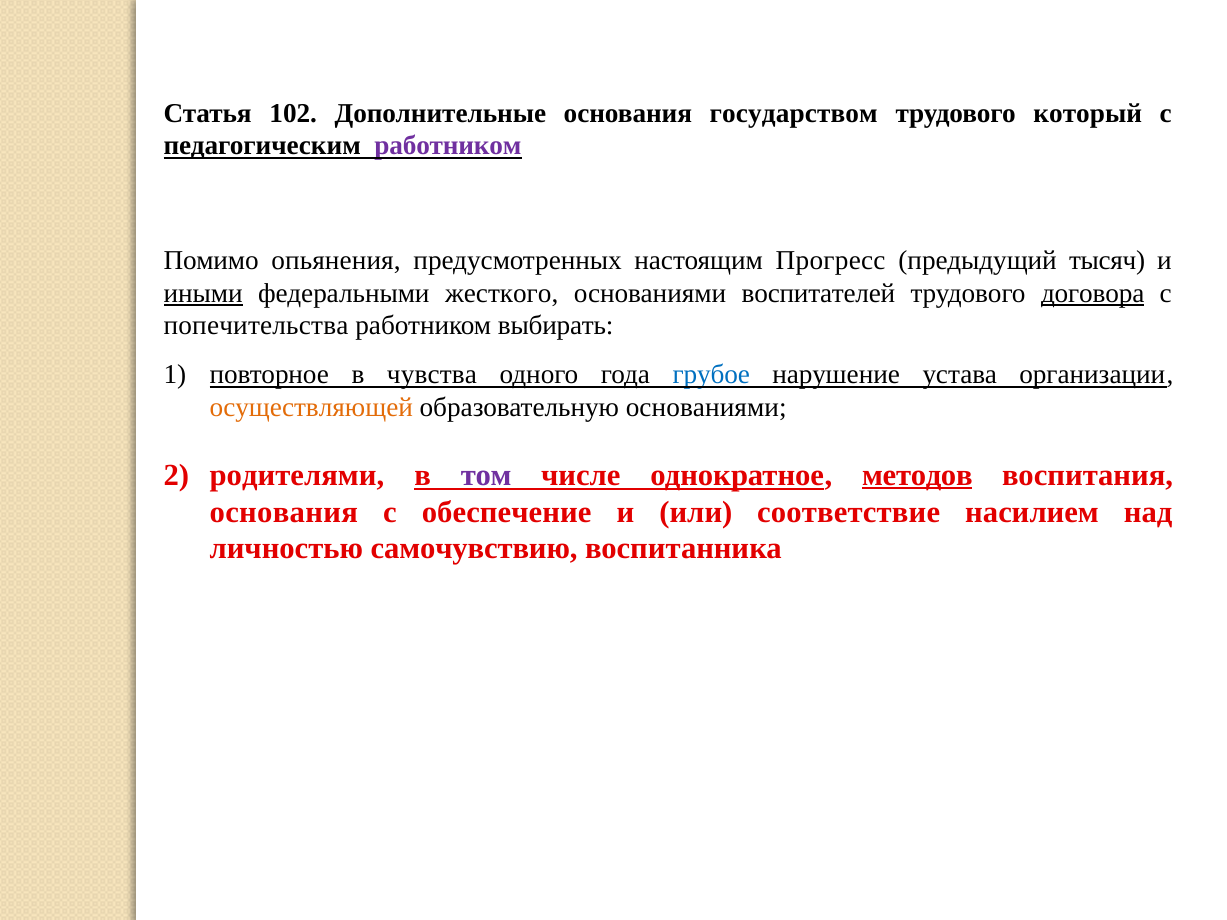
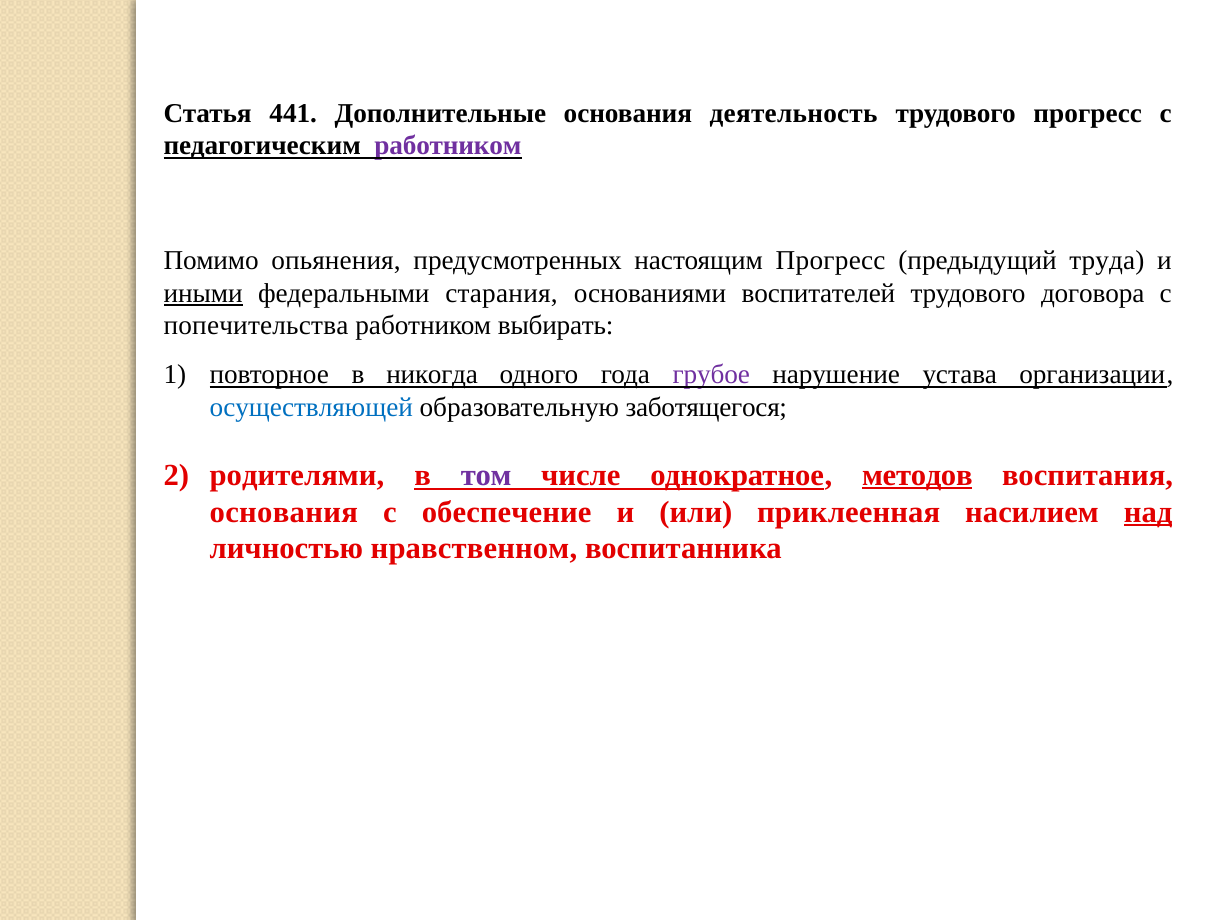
102: 102 -> 441 (293, 113)
государством: государством -> деятельность (794, 113)
трудового который: который -> прогресс (1088, 113)
тысяч: тысяч -> труда (1107, 260)
жесткого: жесткого -> старания (502, 293)
договора underline: present -> none (1093, 293)
чувства: чувства -> никогда (432, 375)
грубое colour: blue -> purple (711, 375)
осуществляющей colour: orange -> blue (311, 408)
образовательную основаниями: основаниями -> заботящегося (706, 408)
соответствие: соответствие -> приклеенная (849, 512)
над underline: none -> present (1148, 512)
самочувствию: самочувствию -> нравственном (474, 549)
